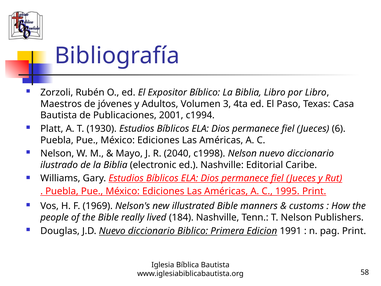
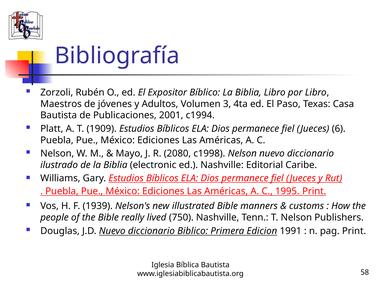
1930: 1930 -> 1909 (102, 129)
2040: 2040 -> 2080 (177, 153)
1969: 1969 -> 1939 (98, 206)
184: 184 -> 750 (181, 217)
